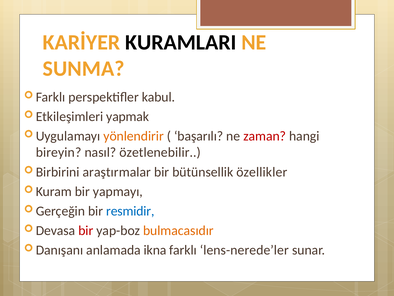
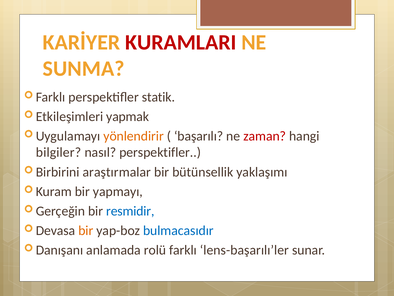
KURAMLARI colour: black -> red (181, 42)
kabul: kabul -> statik (158, 97)
bireyin: bireyin -> bilgiler (59, 152)
nasıl özetlenebilir: özetlenebilir -> perspektifler (160, 152)
özellikler: özellikler -> yaklaşımı (262, 172)
bir colour: red -> orange (86, 230)
bulmacasıdır colour: orange -> blue (178, 230)
ikna: ikna -> rolü (155, 250)
lens-nerede’ler: lens-nerede’ler -> lens-başarılı’ler (244, 250)
